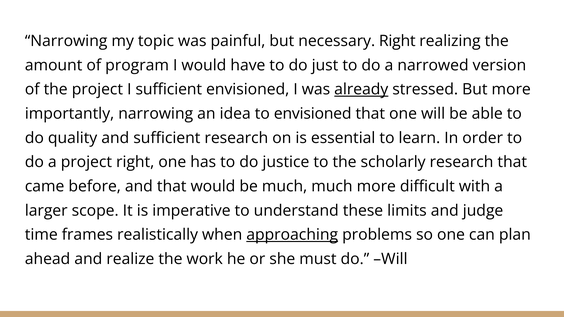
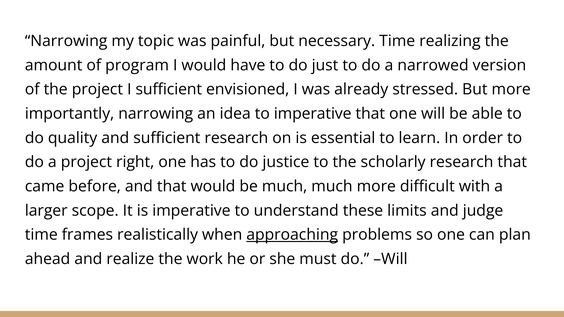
necessary Right: Right -> Time (397, 41)
already underline: present -> none (361, 89)
to envisioned: envisioned -> imperative (313, 114)
